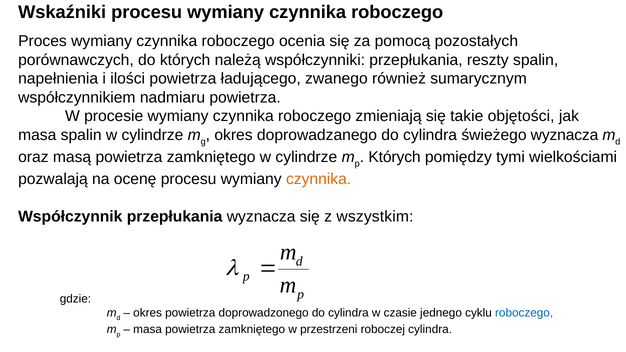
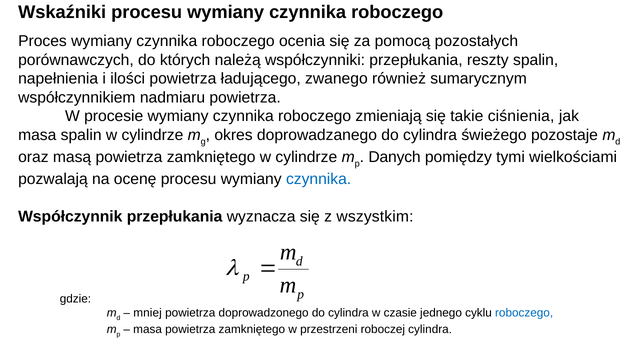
objętości: objętości -> ciśnienia (521, 116)
świeżego wyznacza: wyznacza -> pozostaje (564, 135)
Których: Których -> Danych (395, 157)
czynnika colour: orange -> blue (319, 179)
okres: okres -> mniej (148, 313)
